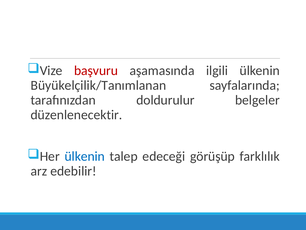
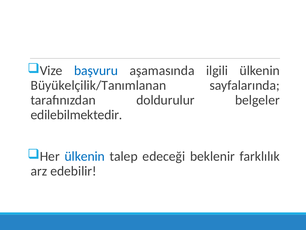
başvuru colour: red -> blue (96, 71)
düzenlenecektir: düzenlenecektir -> edilebilmektedir (77, 115)
görüşüp: görüşüp -> beklenir (212, 156)
